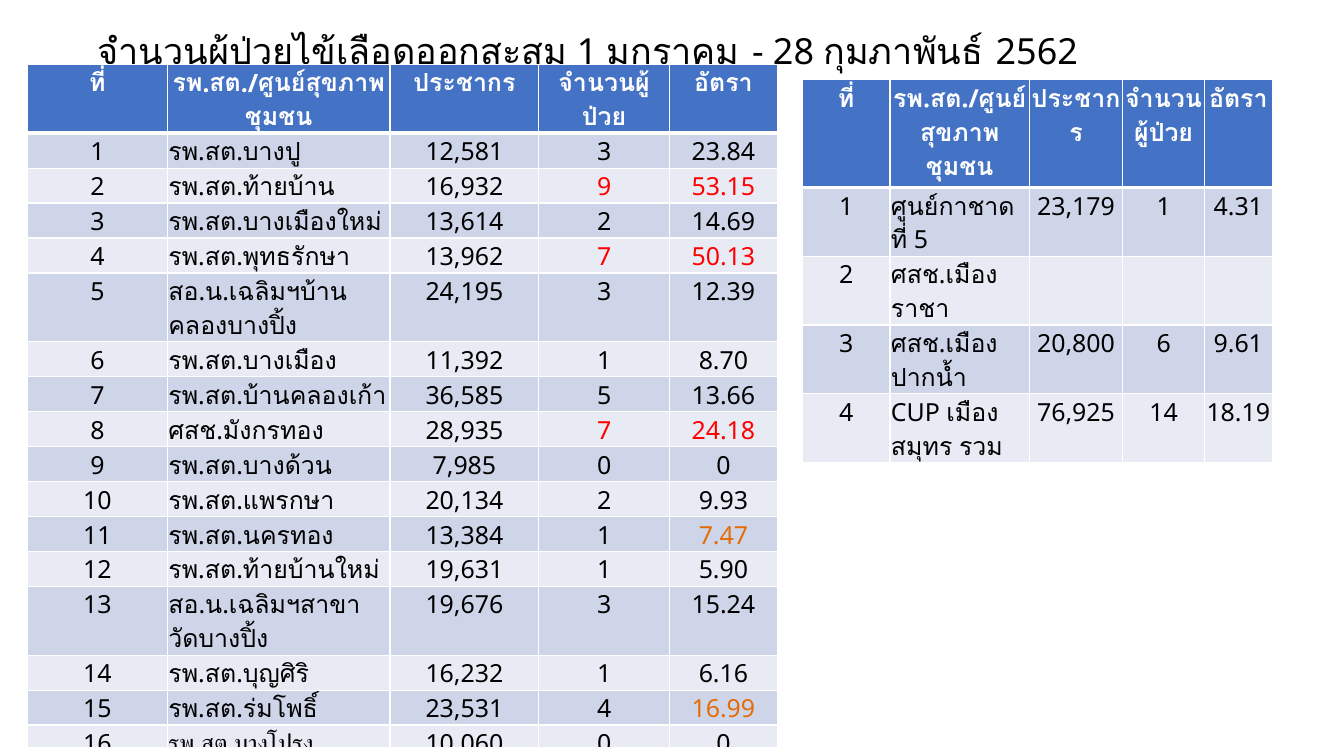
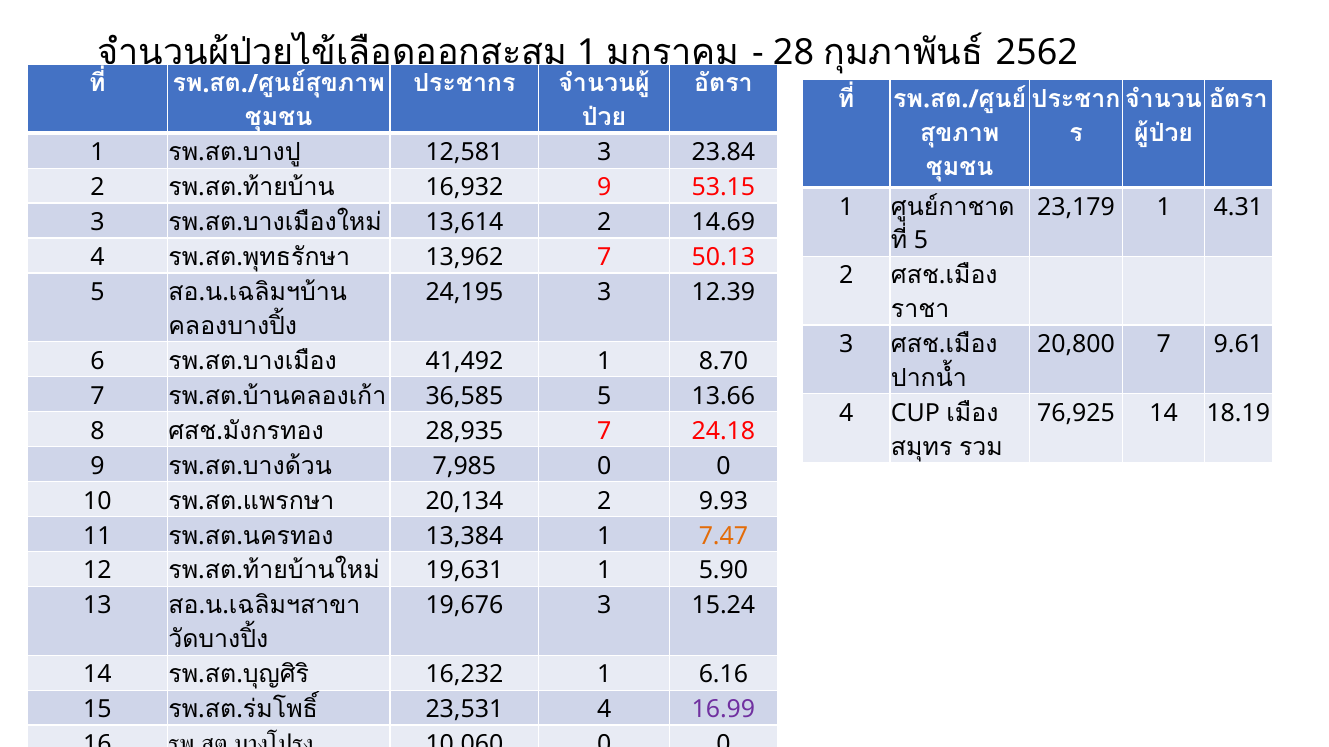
20,800 6: 6 -> 7 (1164, 345)
11,392: 11,392 -> 41,492 (464, 361)
16.99 colour: orange -> purple (723, 710)
